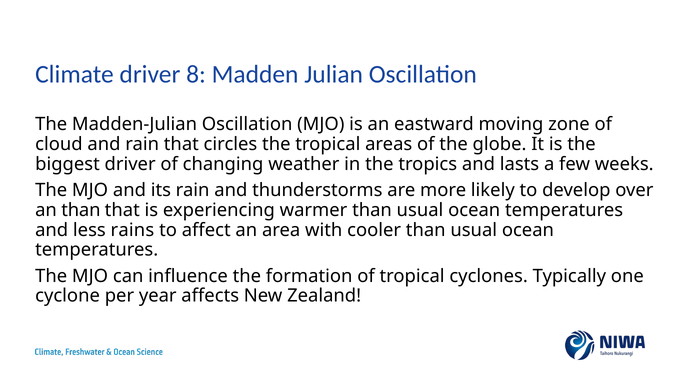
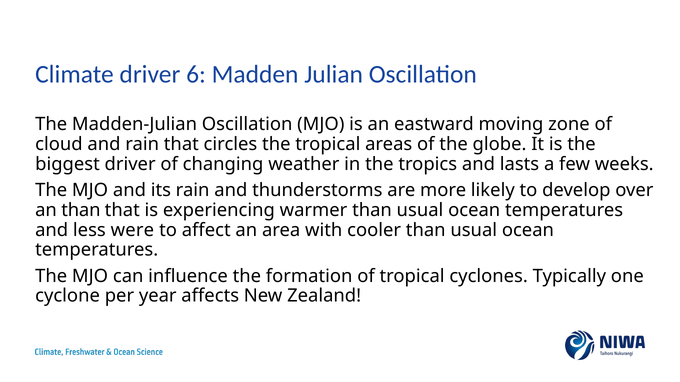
8: 8 -> 6 (196, 75)
rains: rains -> were (132, 230)
